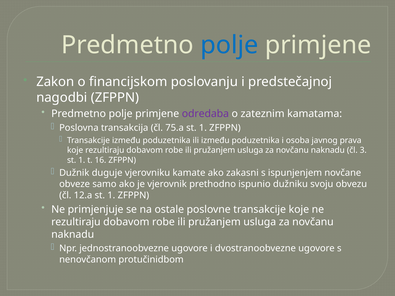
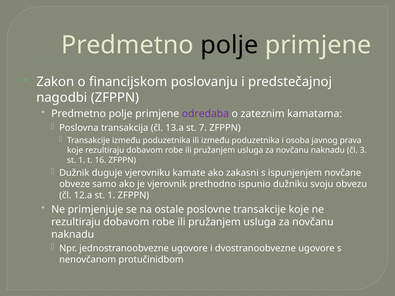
polje colour: blue -> black (229, 45)
75.a: 75.a -> 13.a (175, 128)
1: 1 -> 7 (203, 128)
